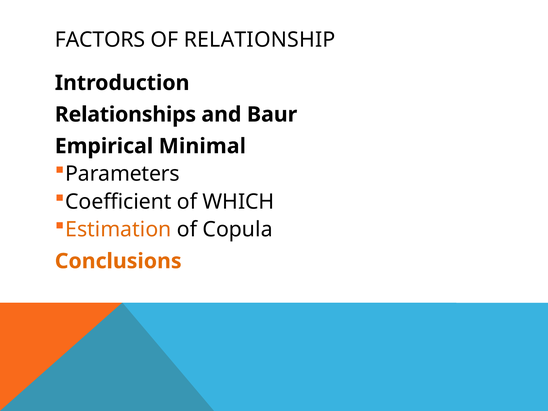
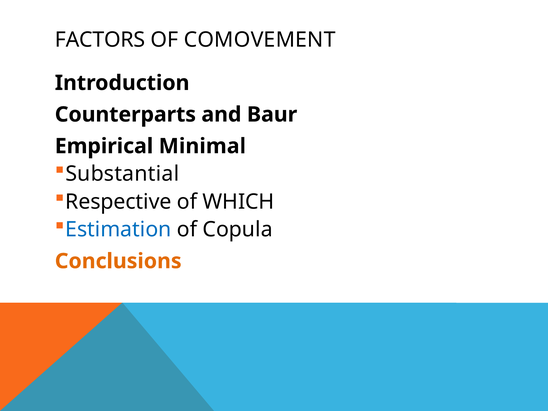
RELATIONSHIP: RELATIONSHIP -> COMOVEMENT (260, 40)
Relationships: Relationships -> Counterparts (125, 115)
Parameters: Parameters -> Substantial (122, 174)
Coefficient: Coefficient -> Respective (118, 202)
Estimation colour: orange -> blue (118, 230)
